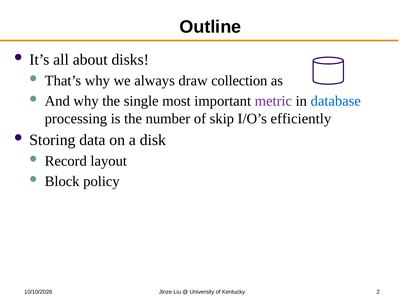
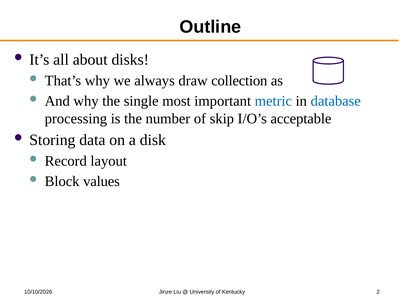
metric colour: purple -> blue (273, 101)
efficiently: efficiently -> acceptable (301, 119)
policy: policy -> values (101, 181)
